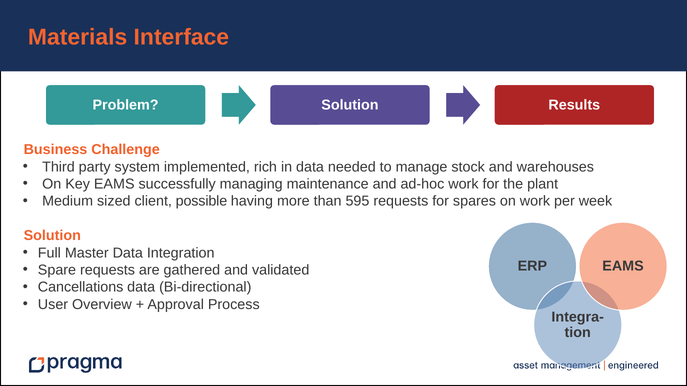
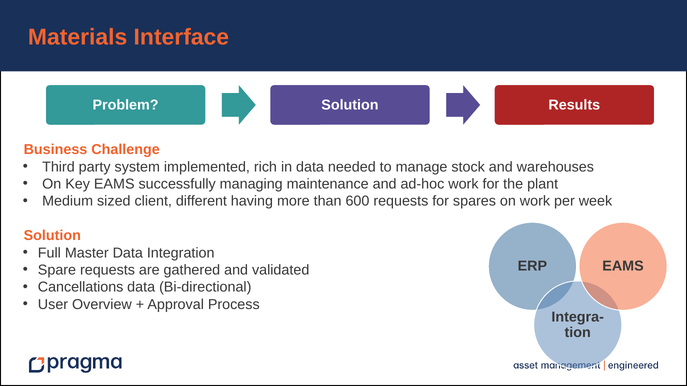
possible: possible -> different (201, 201)
595: 595 -> 600 (357, 201)
